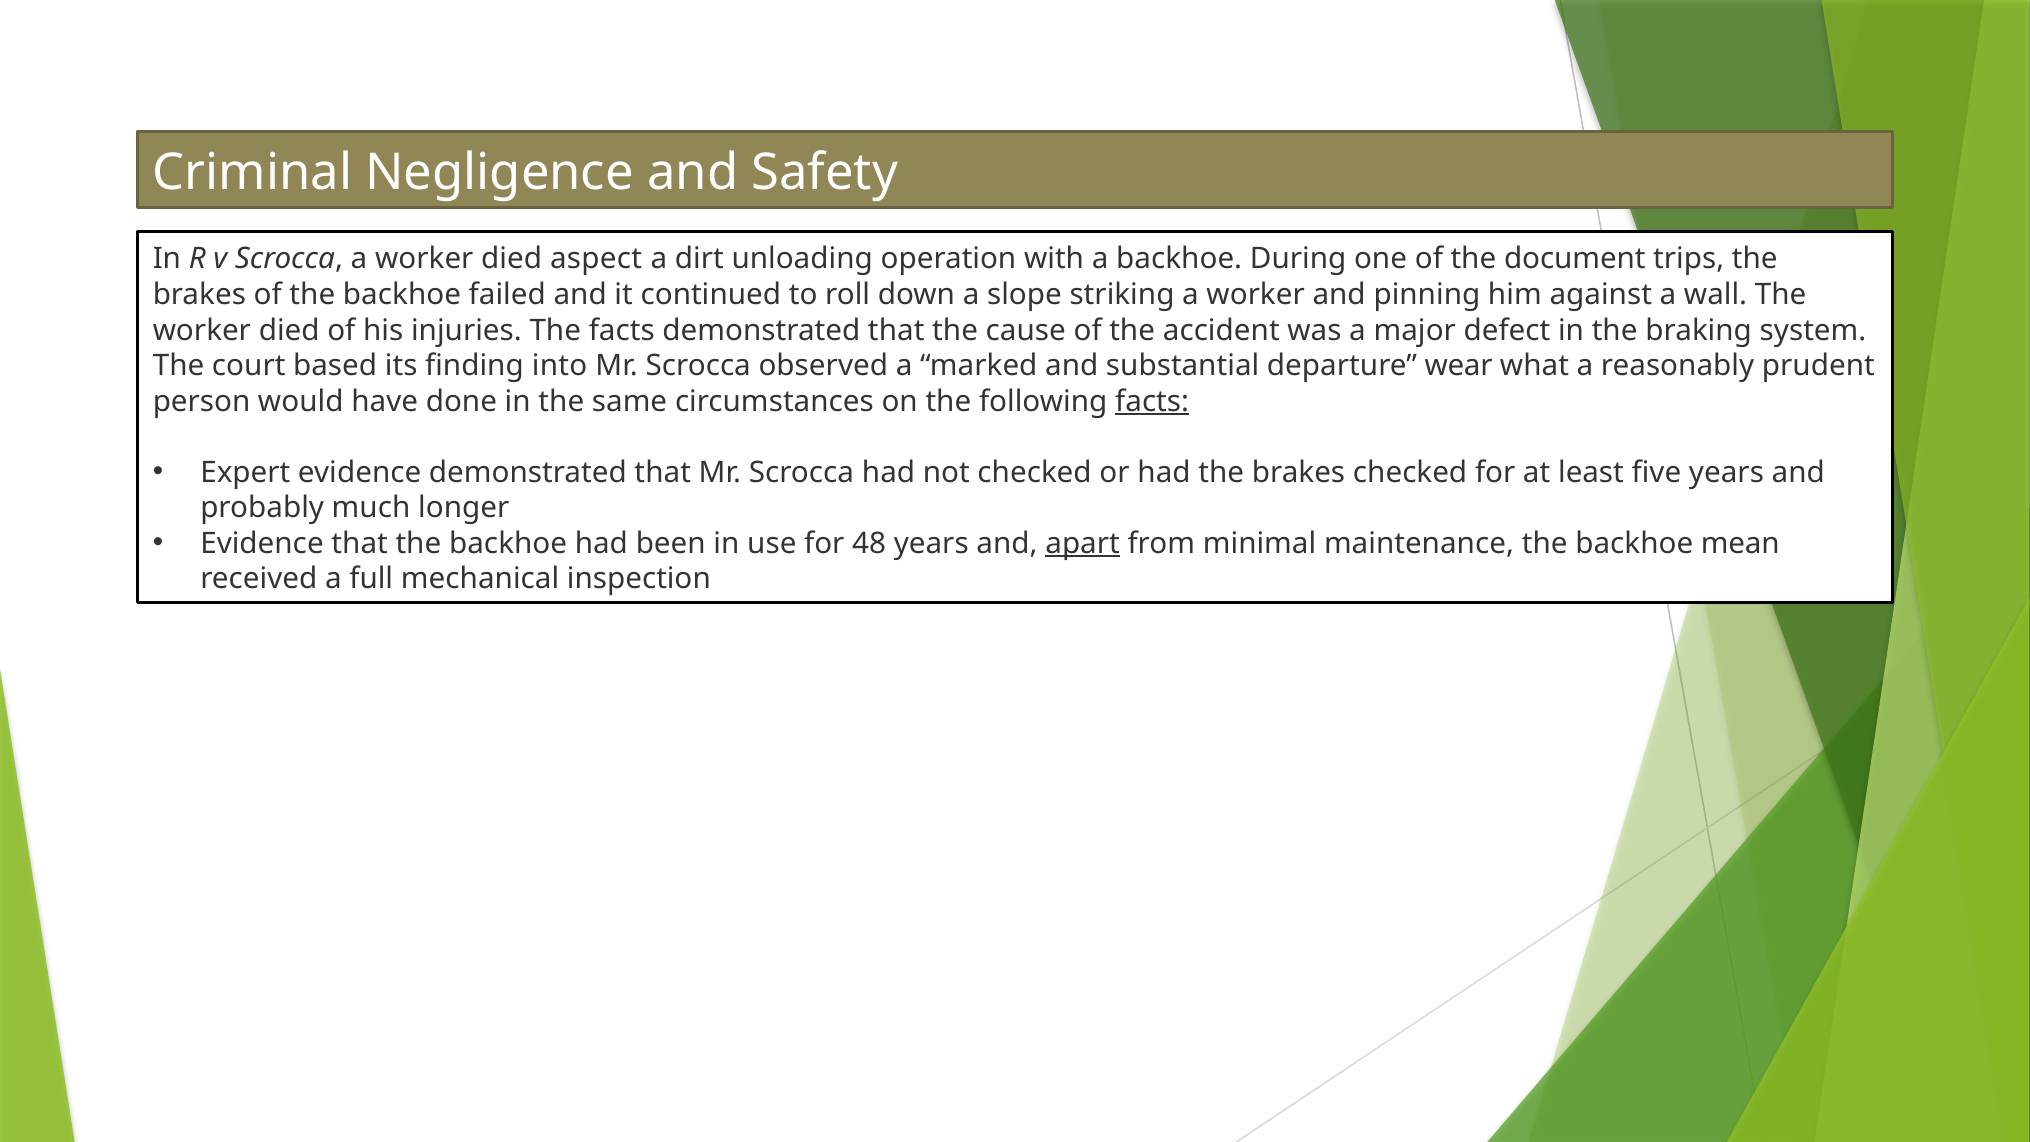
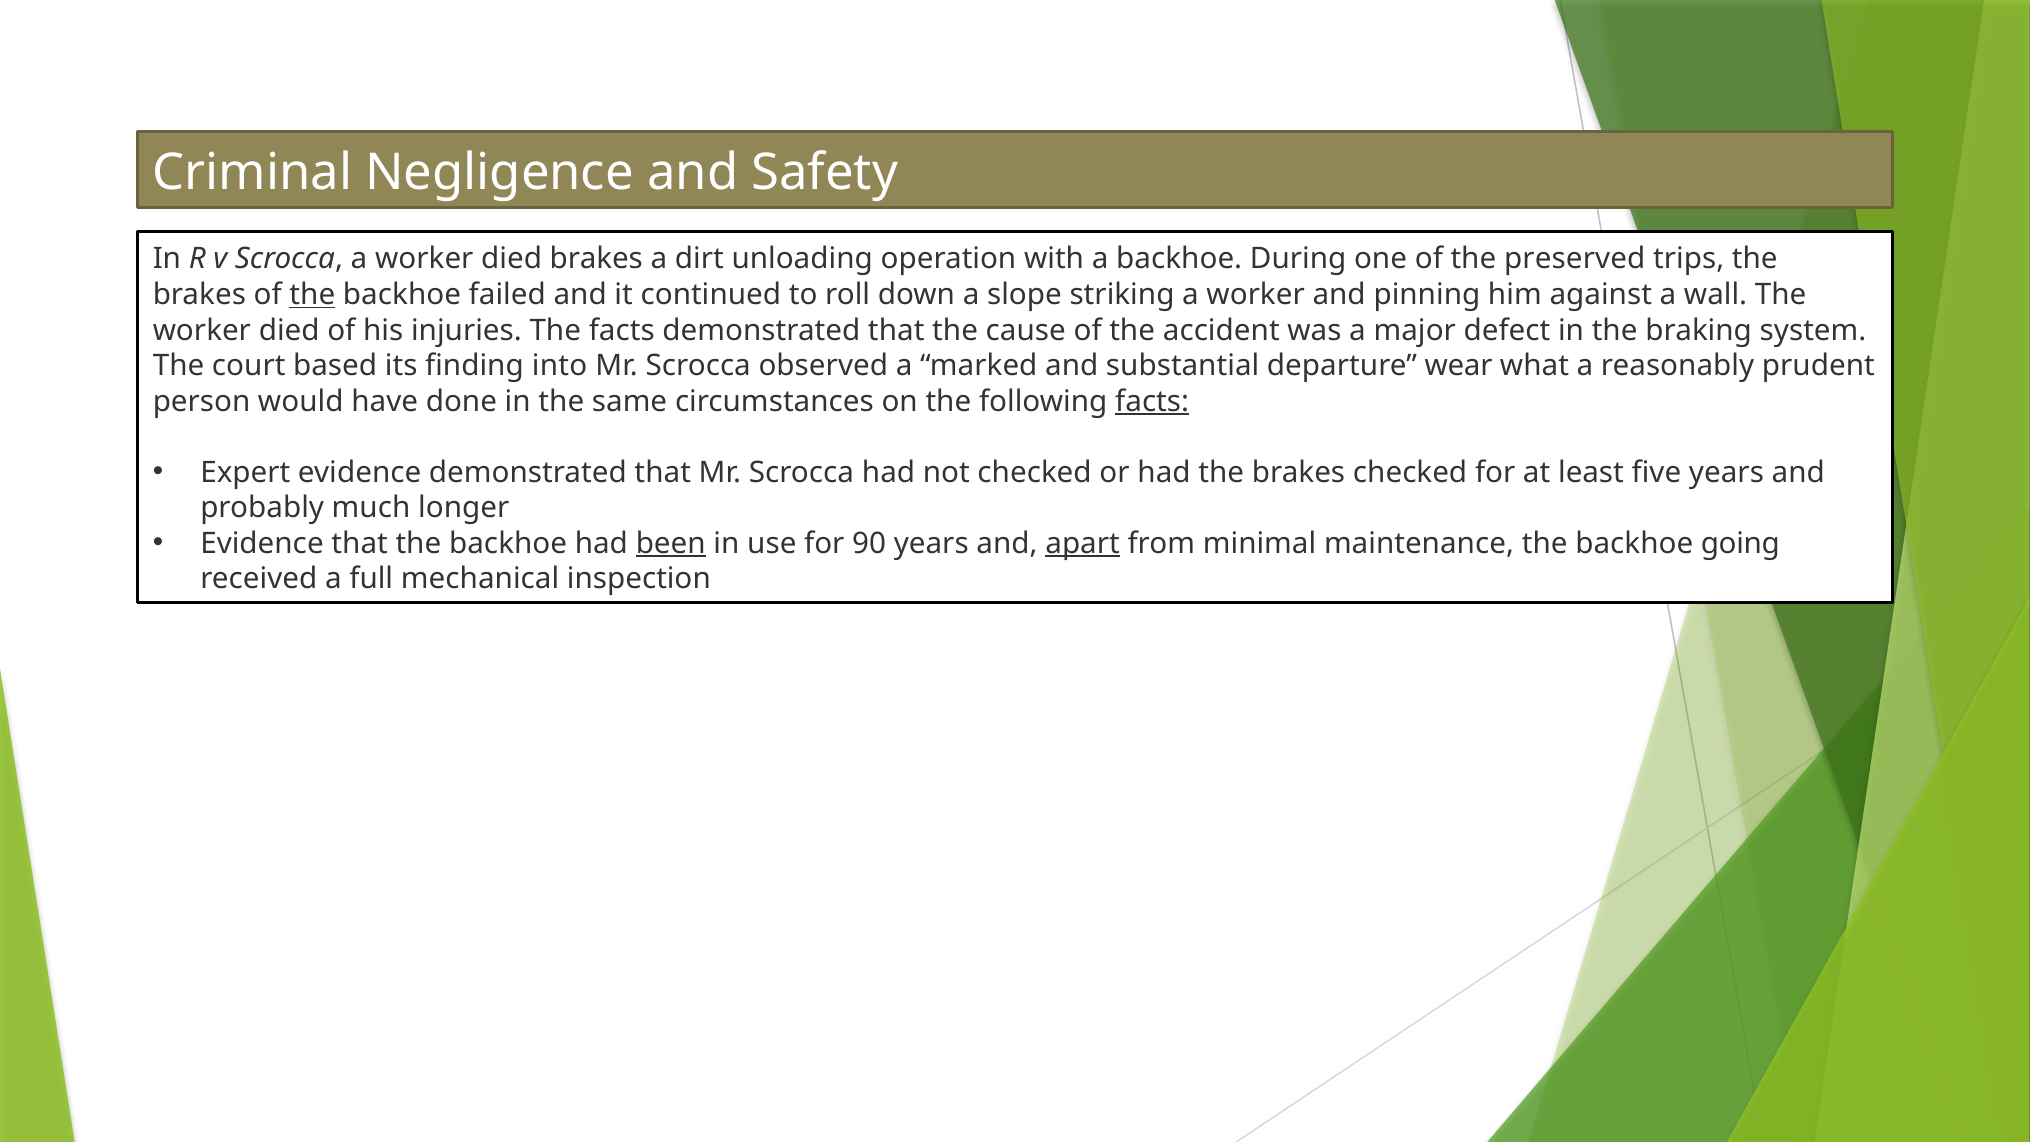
died aspect: aspect -> brakes (596, 259)
document: document -> preserved (1575, 259)
the underline: none -> present (312, 295)
been underline: none -> present (671, 544)
48: 48 -> 90 (869, 544)
mean: mean -> going (1740, 544)
